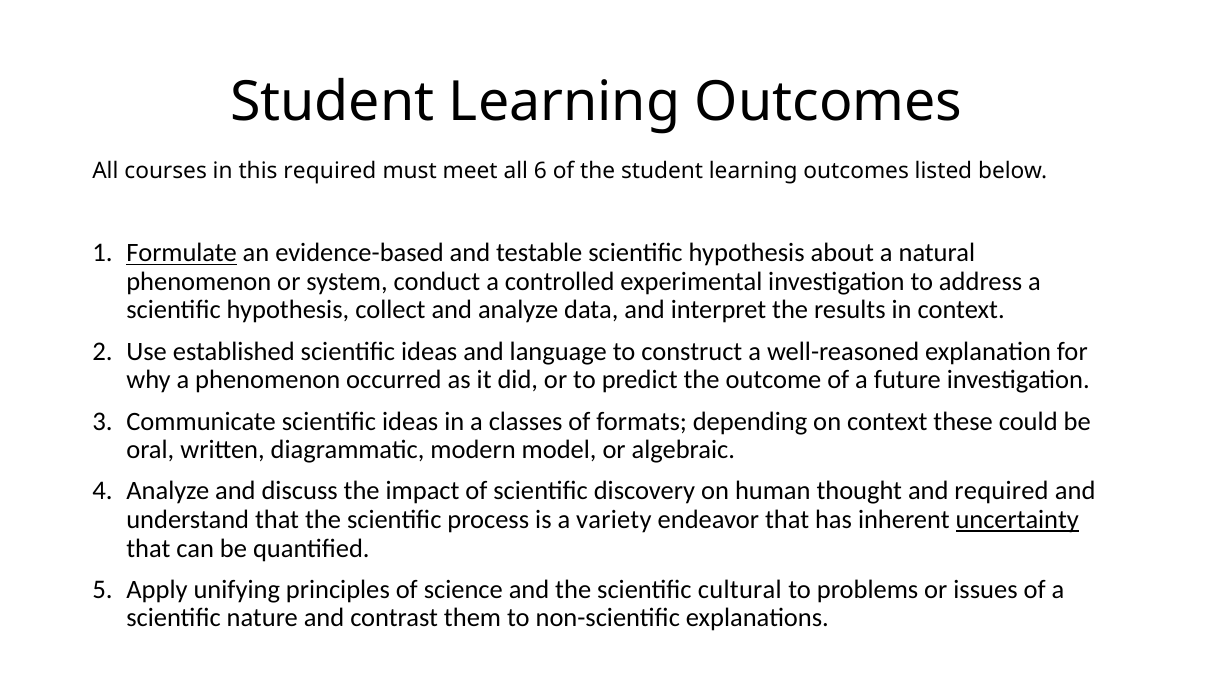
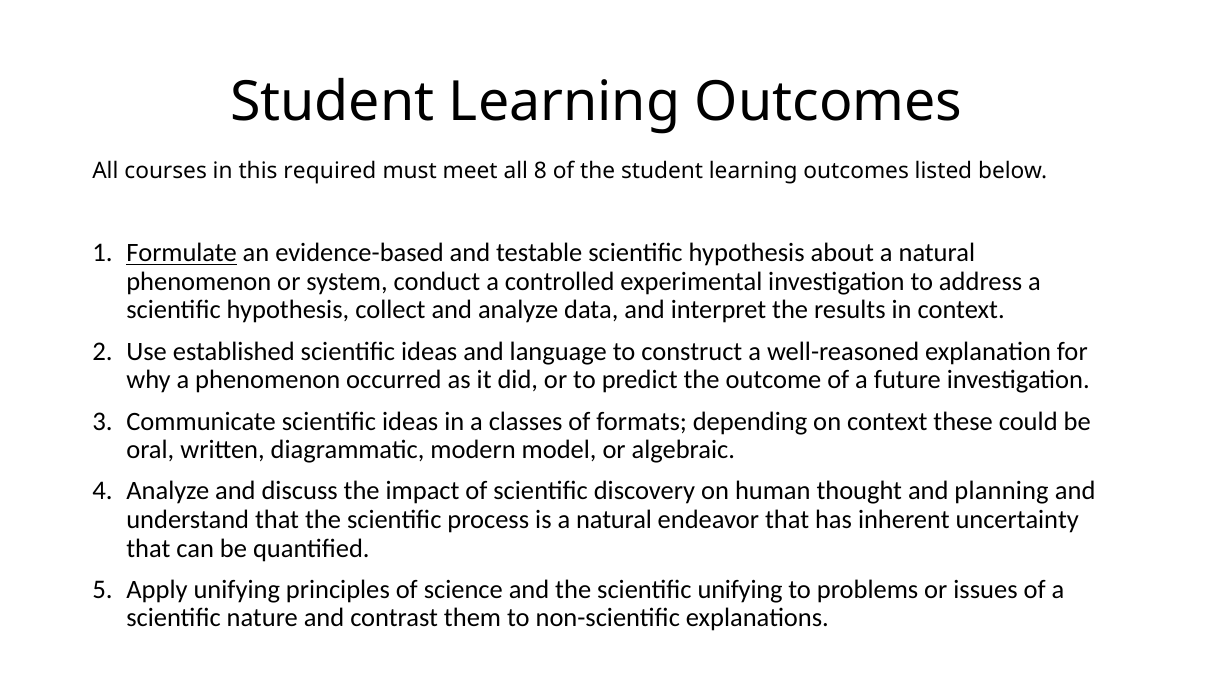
6: 6 -> 8 (540, 171)
and required: required -> planning (1002, 491)
is a variety: variety -> natural (614, 520)
uncertainty underline: present -> none (1017, 520)
scientific cultural: cultural -> unifying (740, 590)
